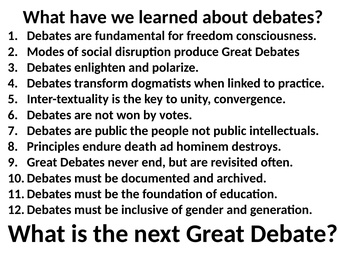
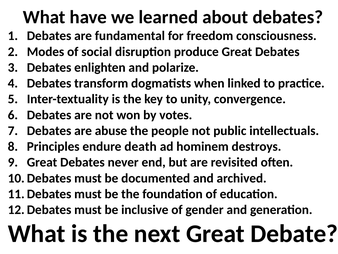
are public: public -> abuse (111, 131)
